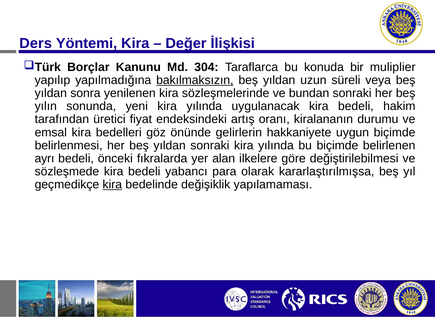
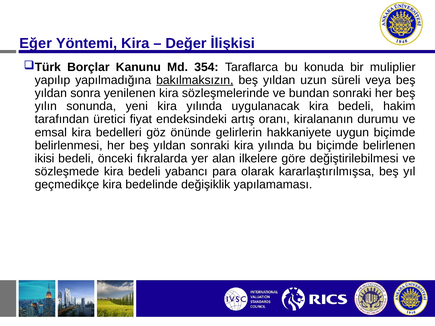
Ders: Ders -> Eğer (36, 43)
304: 304 -> 354 (206, 67)
ayrı: ayrı -> ikisi (44, 159)
kira underline: present -> none (112, 185)
